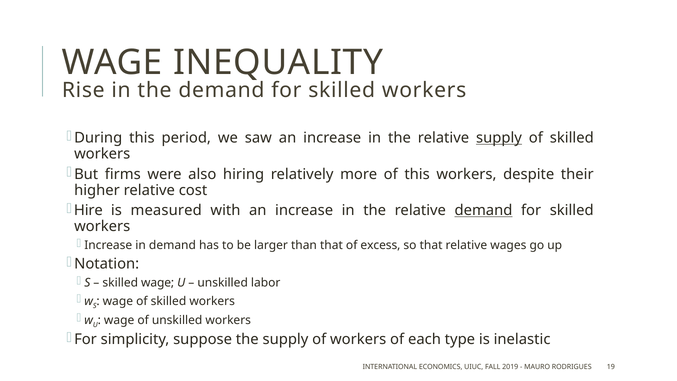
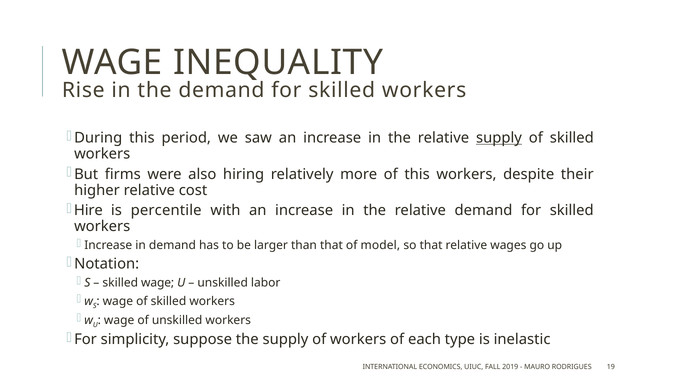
measured: measured -> percentile (166, 210)
demand underline: present -> none (483, 210)
excess: excess -> model (380, 245)
